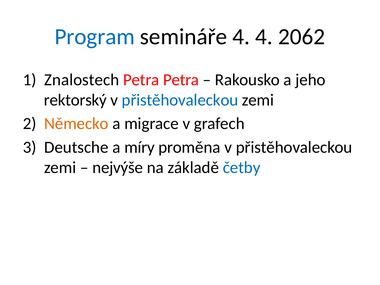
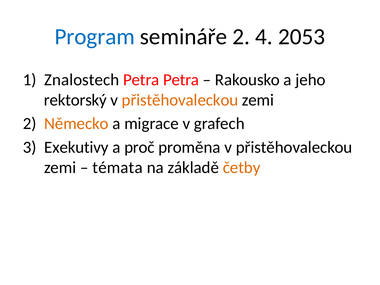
semináře 4: 4 -> 2 (241, 37)
2062: 2062 -> 2053 (302, 37)
přistěhovaleckou colour: blue -> orange (180, 100)
Deutsche: Deutsche -> Exekutivy (76, 147)
míry: míry -> proč (139, 147)
nejvýše: nejvýše -> témata (118, 168)
četby colour: blue -> orange (242, 168)
